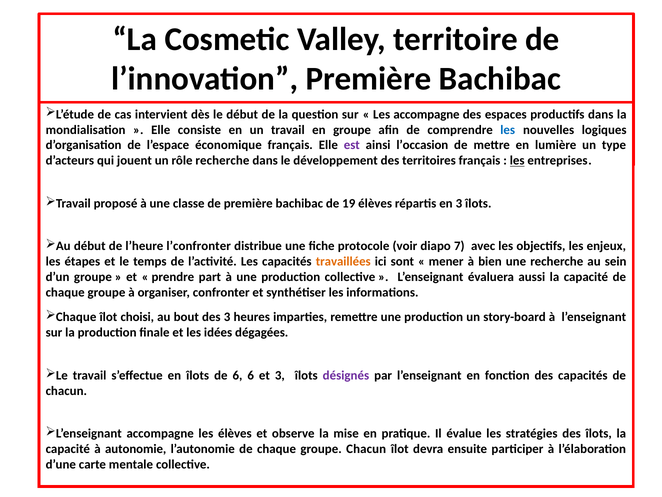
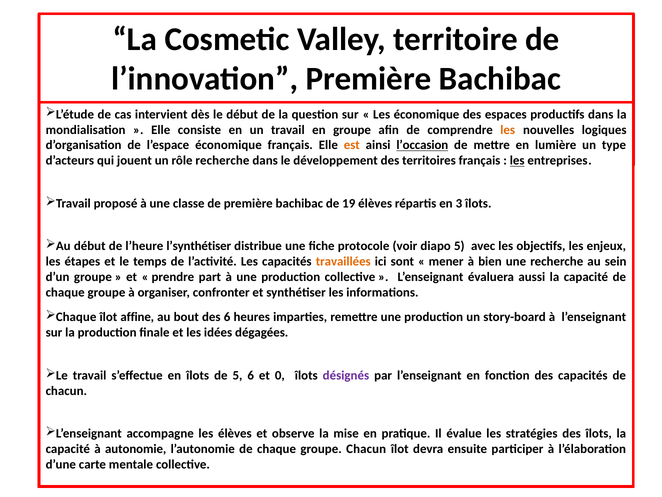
Les accompagne: accompagne -> économique (426, 114)
les colour: blue -> orange (508, 130)
est colour: purple -> orange (352, 145)
l’occasion underline: none -> present (422, 145)
l’confronter: l’confronter -> l’synthétiser (199, 246)
diapo 7: 7 -> 5 (459, 246)
choisi: choisi -> affine (137, 317)
des 3: 3 -> 6 (227, 317)
de 6: 6 -> 5 (237, 375)
et 3: 3 -> 0 (280, 375)
